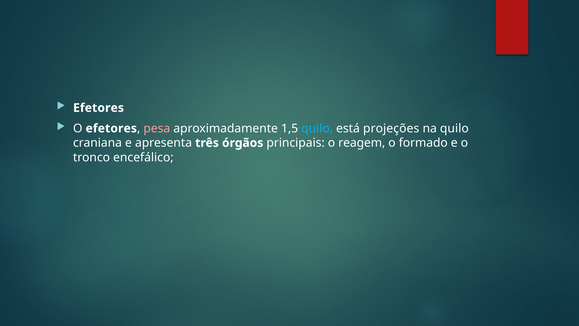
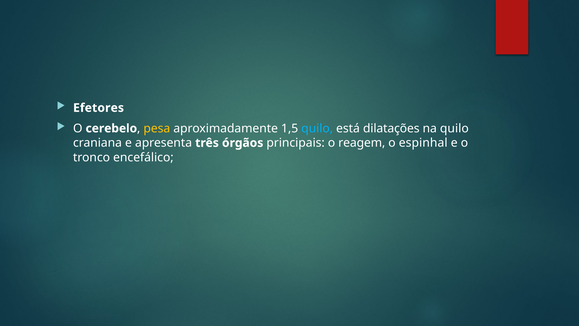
O efetores: efetores -> cerebelo (111, 128)
pesa colour: pink -> yellow (157, 128)
projeções: projeções -> dilatações (391, 128)
formado: formado -> espinhal (423, 143)
